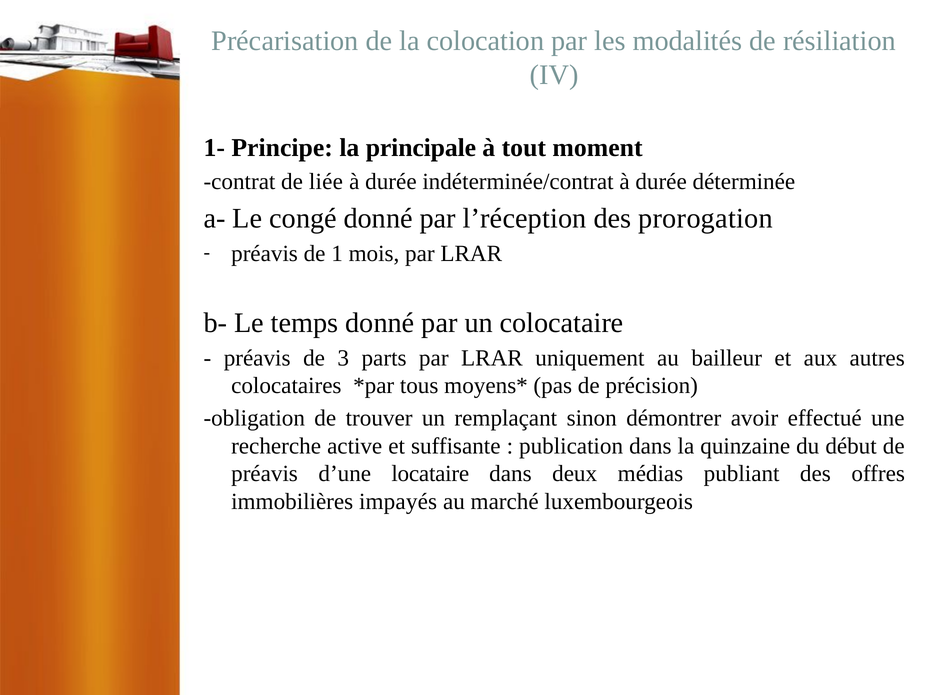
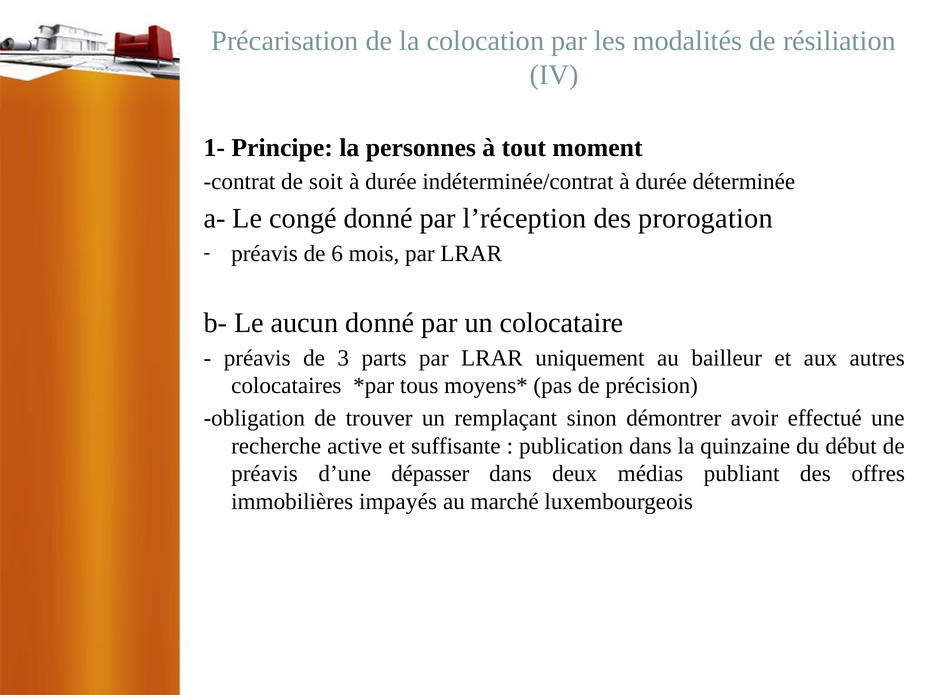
principale: principale -> personnes (421, 148)
liée: liée -> soit (326, 181)
1: 1 -> 6 (337, 253)
temps: temps -> aucun (305, 323)
locataire: locataire -> dépasser (430, 473)
